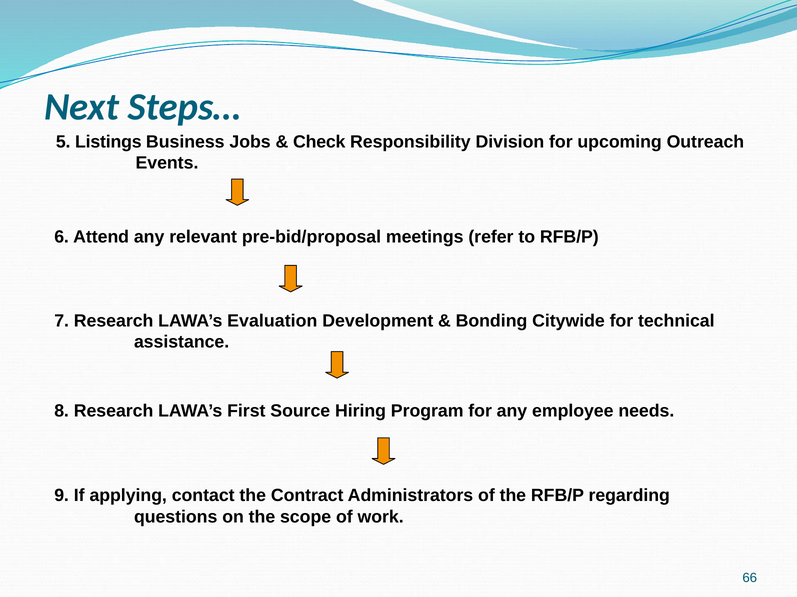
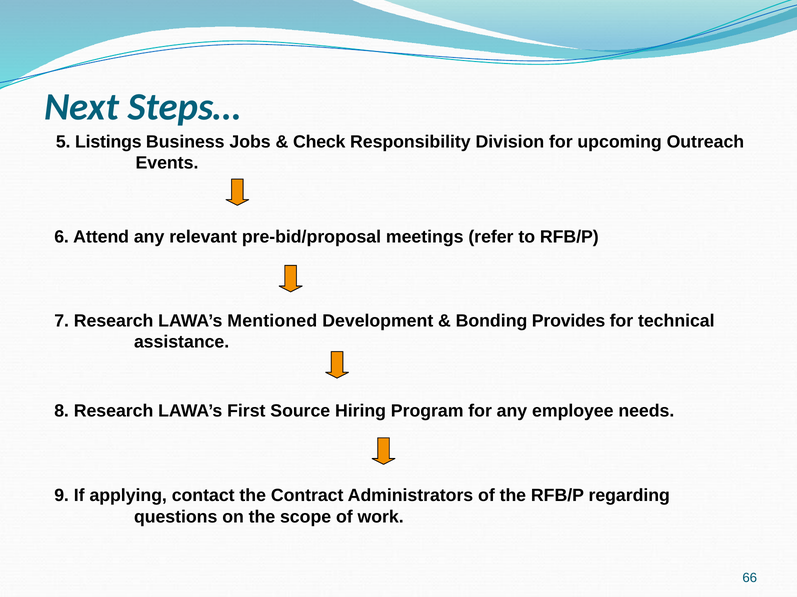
Evaluation: Evaluation -> Mentioned (272, 321)
Citywide: Citywide -> Provides (569, 321)
